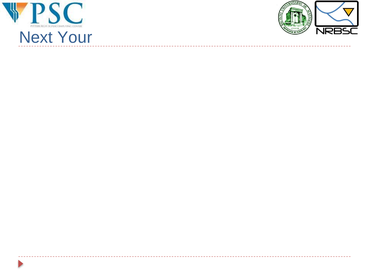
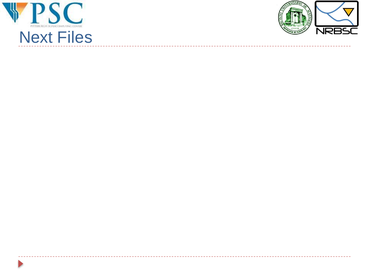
Next Your: Your -> Files (75, 37)
